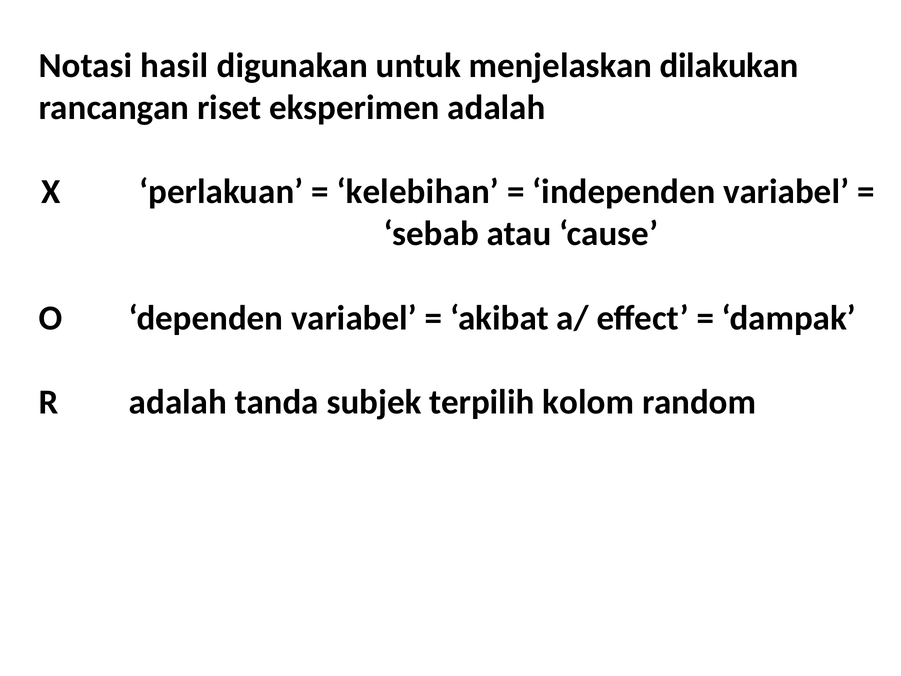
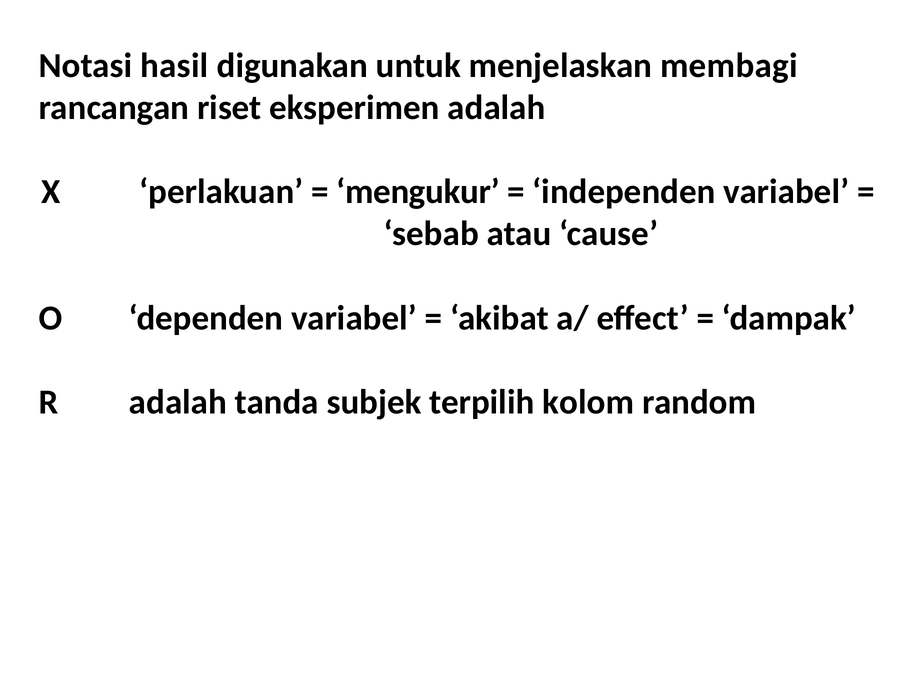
dilakukan: dilakukan -> membagi (729, 65)
kelebihan: kelebihan -> mengukur (418, 192)
